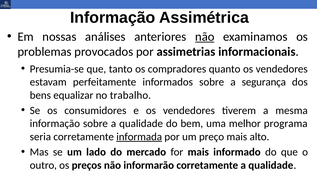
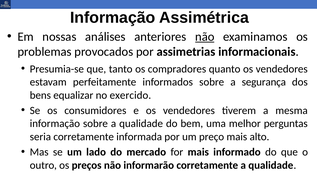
trabalho: trabalho -> exercido (130, 95)
programa: programa -> perguntas (286, 123)
informada underline: present -> none (139, 136)
